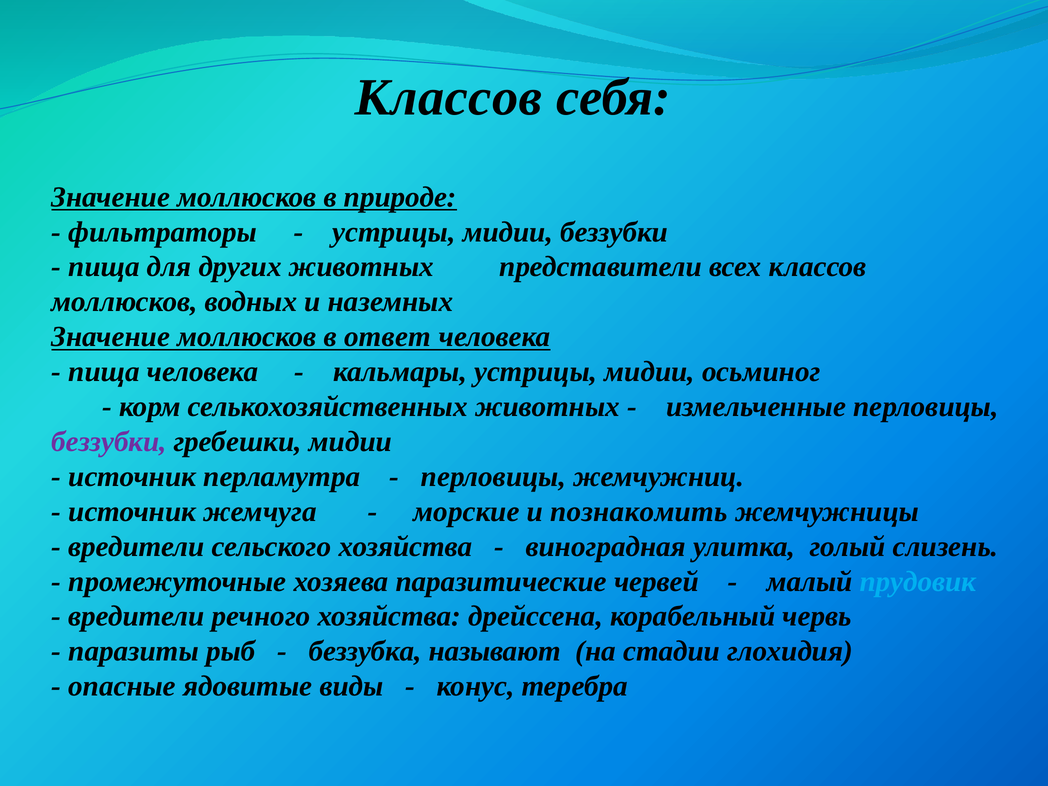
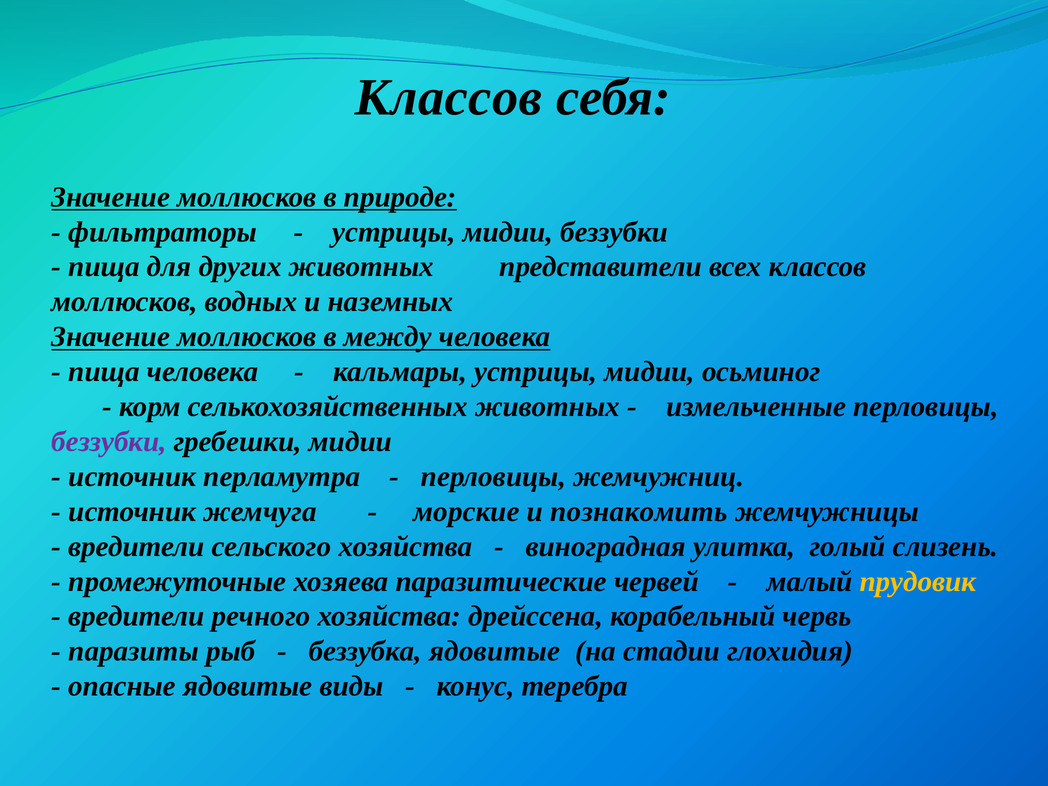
ответ: ответ -> между (388, 337)
прудовик colour: light blue -> yellow (918, 581)
беззубка называют: называют -> ядовитые (495, 651)
